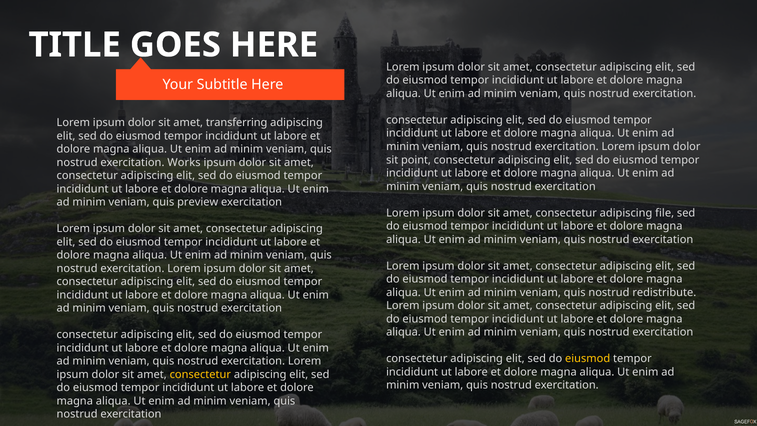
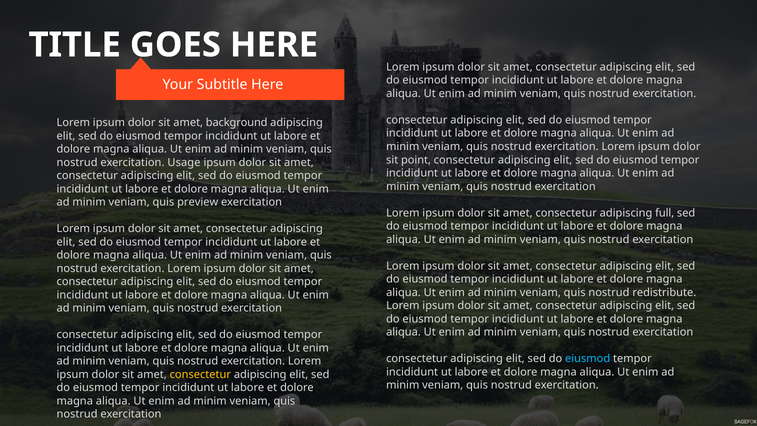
transferring: transferring -> background (237, 123)
Works: Works -> Usage (184, 162)
file: file -> full (665, 213)
eiusmod colour: yellow -> light blue (588, 359)
